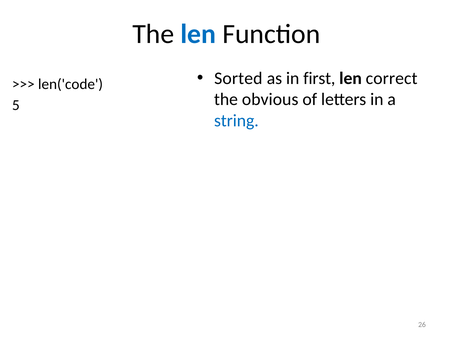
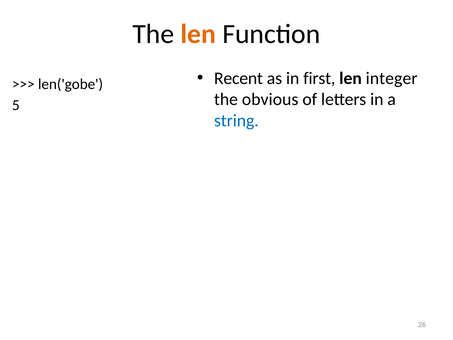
len colour: blue -> orange (198, 34)
Sorted: Sorted -> Recent (238, 78)
correct: correct -> integer (392, 78)
len('code: len('code -> len('gobe (71, 84)
